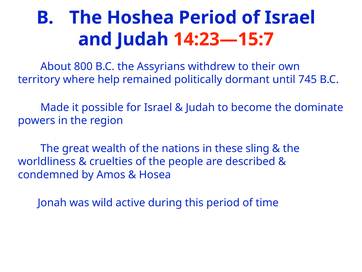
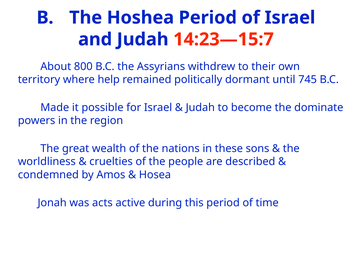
sling: sling -> sons (257, 148)
wild: wild -> acts (102, 202)
